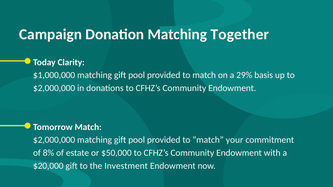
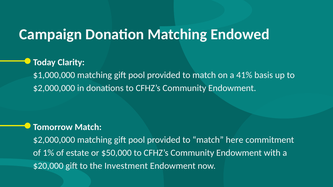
Together: Together -> Endowed (240, 34)
29%: 29% -> 41% (244, 75)
your: your -> here (235, 140)
8%: 8% -> 1% (48, 153)
